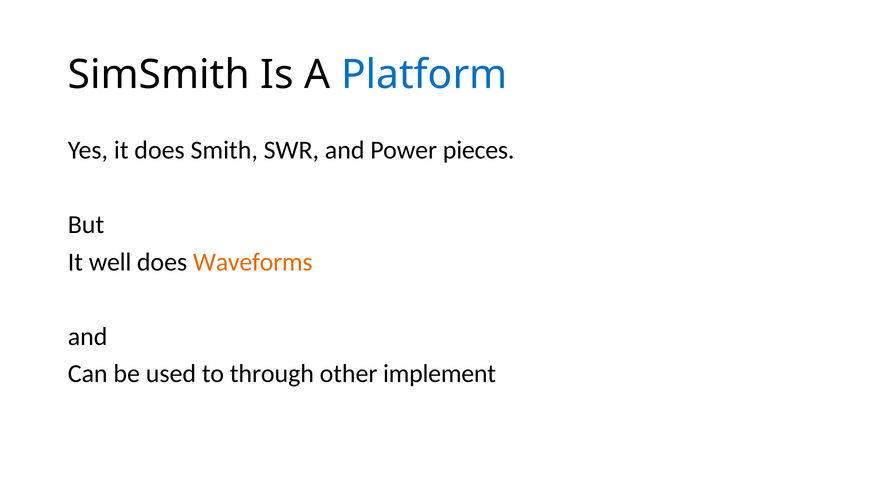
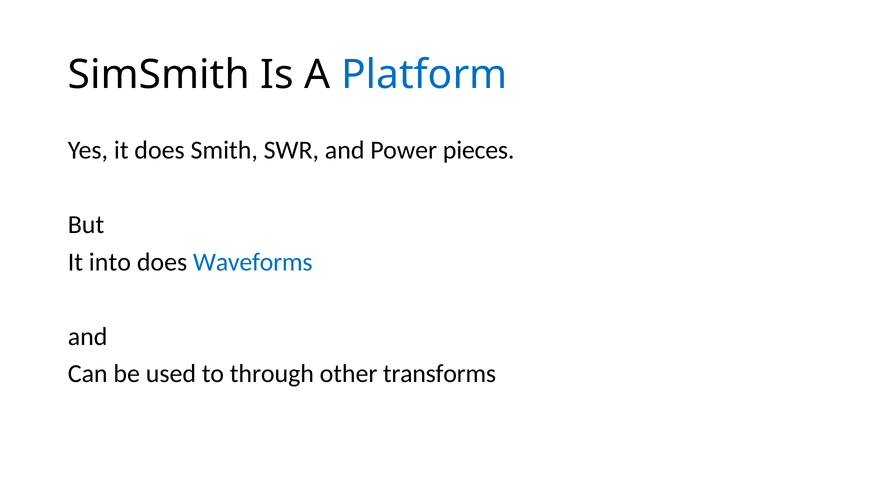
well: well -> into (110, 262)
Waveforms colour: orange -> blue (253, 262)
implement: implement -> transforms (440, 374)
